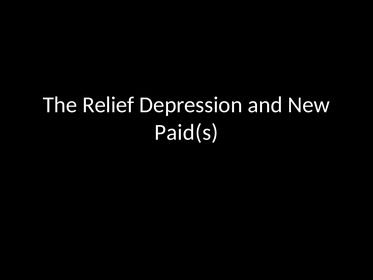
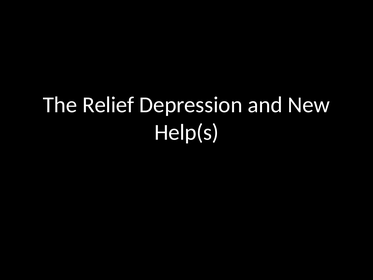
Paid(s: Paid(s -> Help(s (187, 132)
